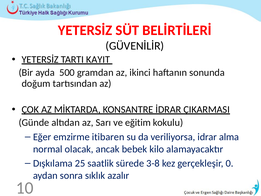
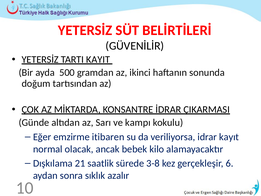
eğitim: eğitim -> kampı (138, 122)
alma: alma -> kayıt (229, 137)
25: 25 -> 21 (80, 163)
0: 0 -> 6 (230, 163)
